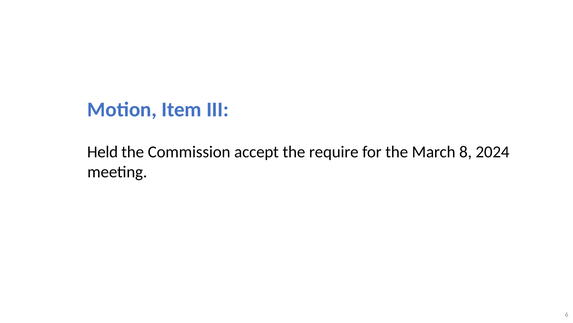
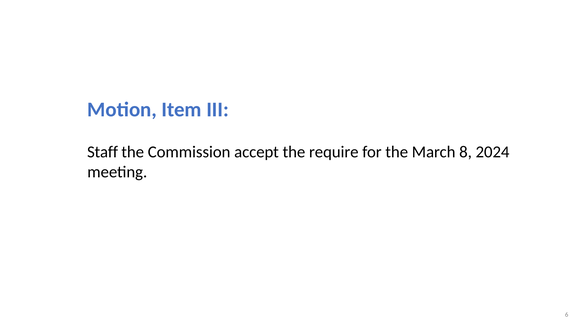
Held: Held -> Staff (103, 152)
